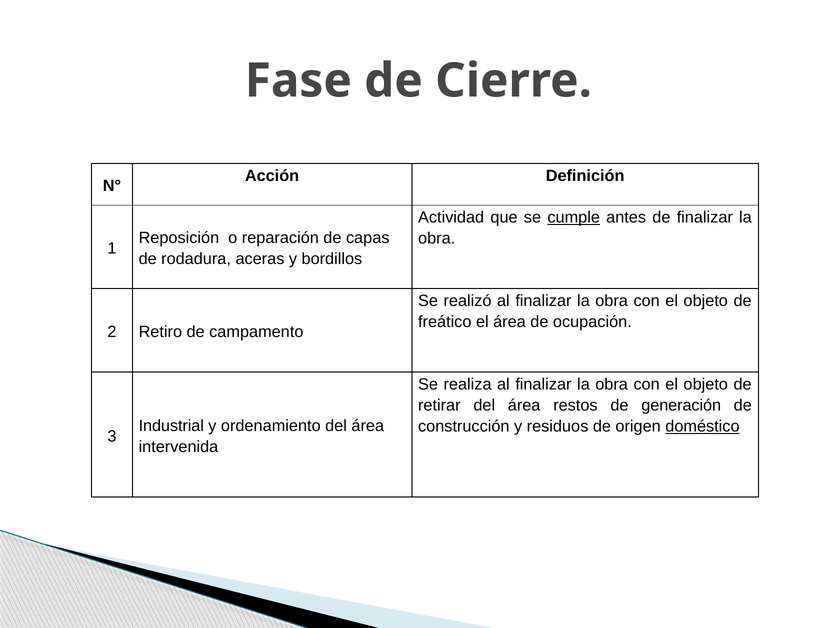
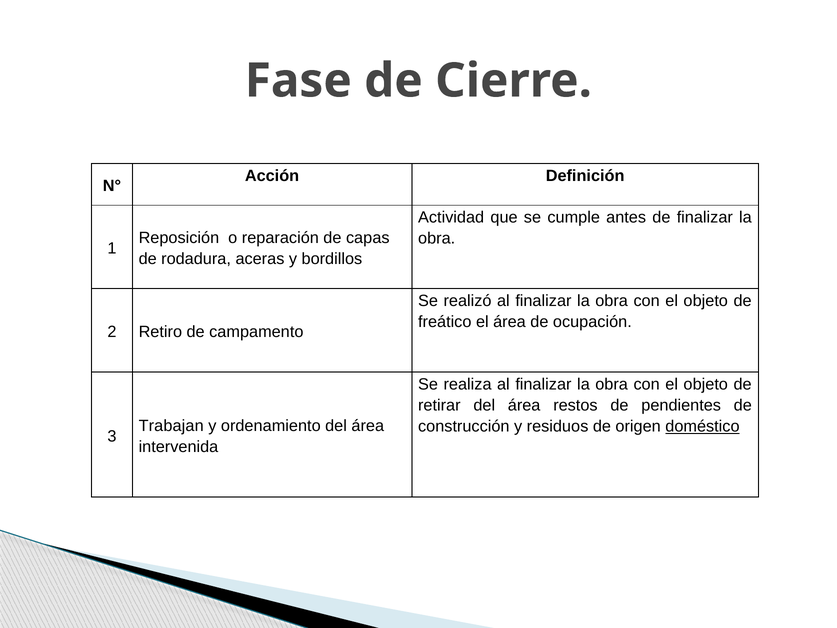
cumple underline: present -> none (574, 217)
generación: generación -> pendientes (681, 405)
Industrial: Industrial -> Trabajan (171, 426)
